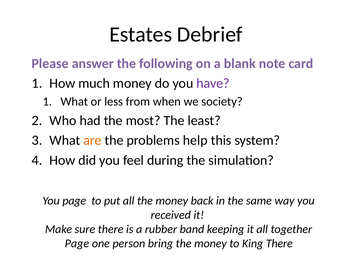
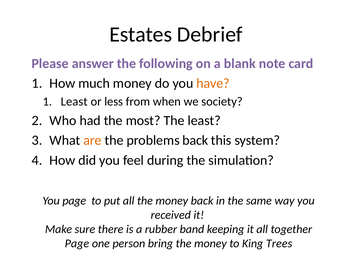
have colour: purple -> orange (213, 83)
What: What -> Least (74, 102)
problems help: help -> back (195, 141)
King There: There -> Trees (279, 244)
